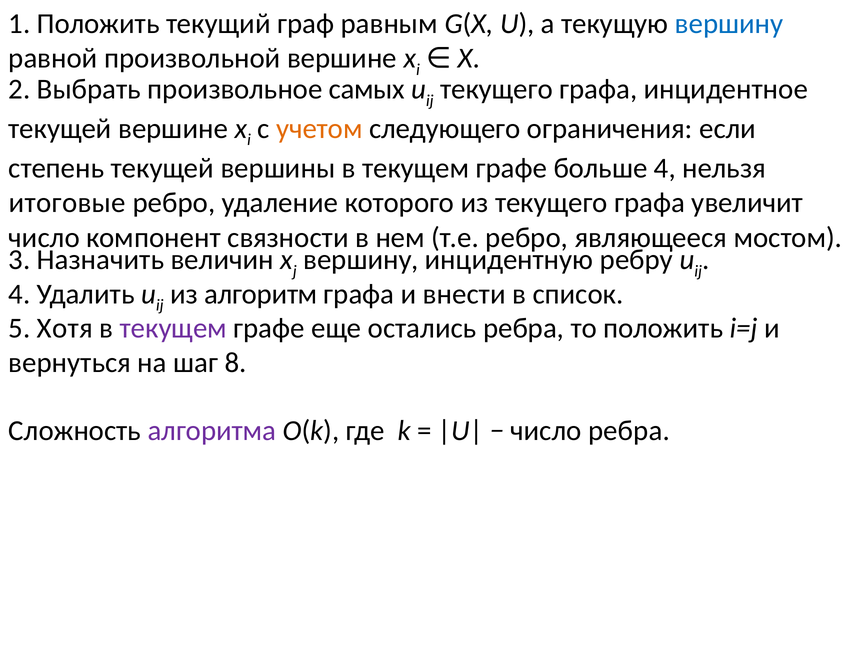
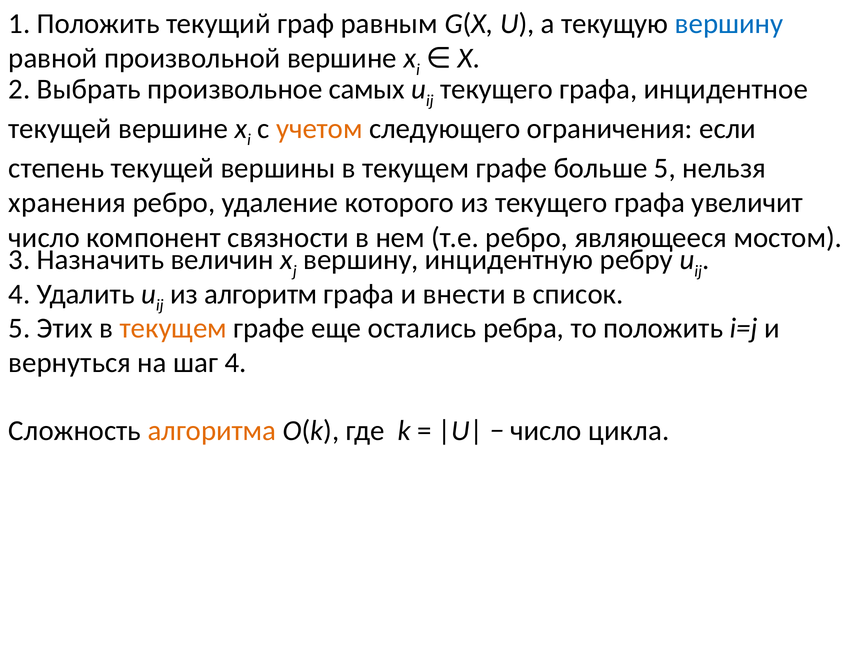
больше 4: 4 -> 5 (665, 168)
итоговые: итоговые -> хранения (67, 203)
Хотя: Хотя -> Этих (65, 328)
текущем colour: purple -> orange (173, 328)
шаг 8: 8 -> 4 (236, 363)
алгоритма colour: purple -> orange (212, 431)
число ребра: ребра -> цикла (629, 431)
